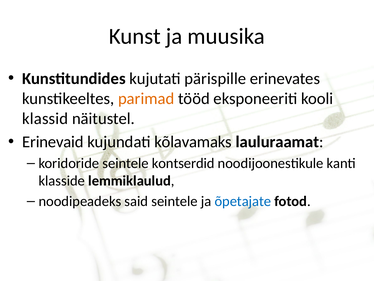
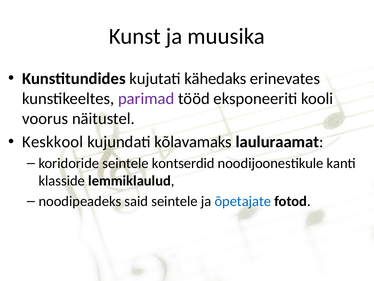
pärispille: pärispille -> kähedaks (215, 78)
parimad colour: orange -> purple (146, 98)
klassid: klassid -> voorus (45, 118)
Erinevaid: Erinevaid -> Keskkool (53, 142)
